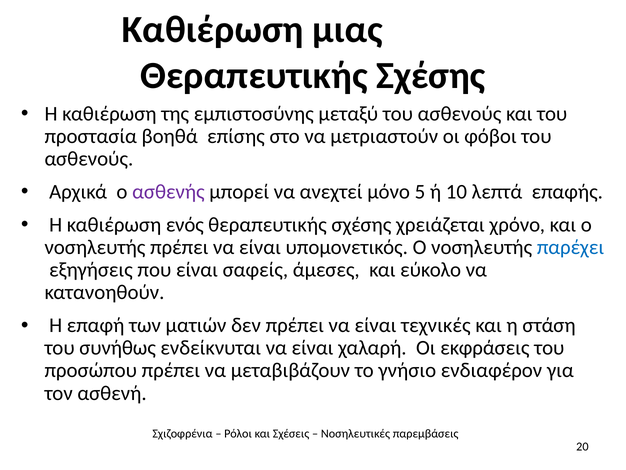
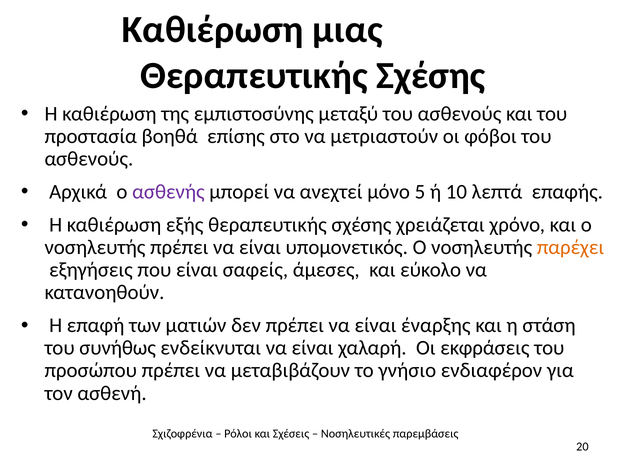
ενός: ενός -> εξής (185, 225)
παρέχει colour: blue -> orange (570, 247)
τεχνικές: τεχνικές -> έναρξης (436, 325)
